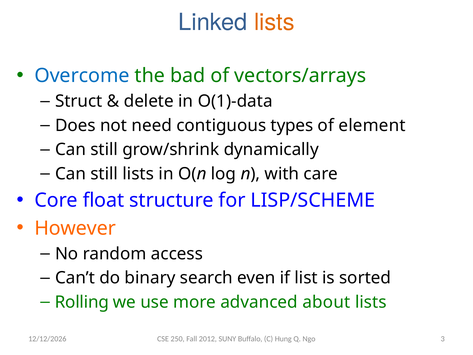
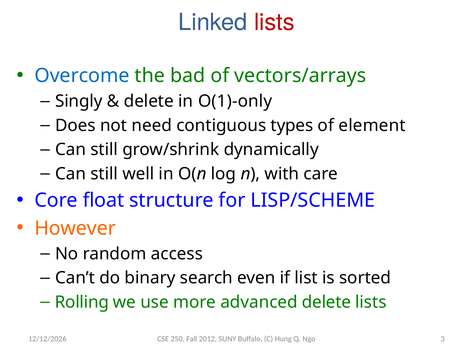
lists colour: orange -> red (274, 22)
Struct: Struct -> Singly (79, 101)
O(1)-data: O(1)-data -> O(1)-only (235, 101)
still lists: lists -> well (138, 174)
advanced about: about -> delete (327, 302)
